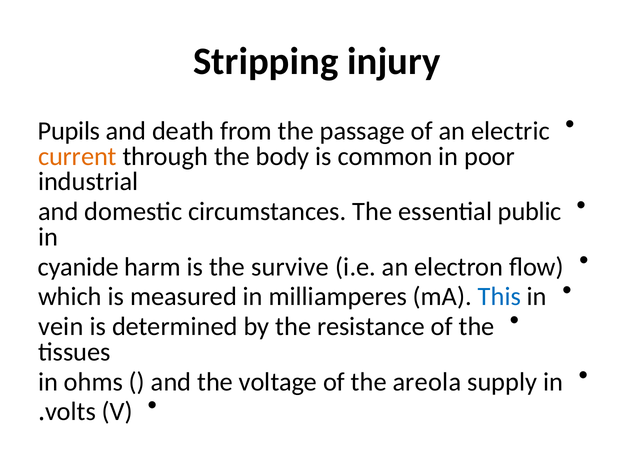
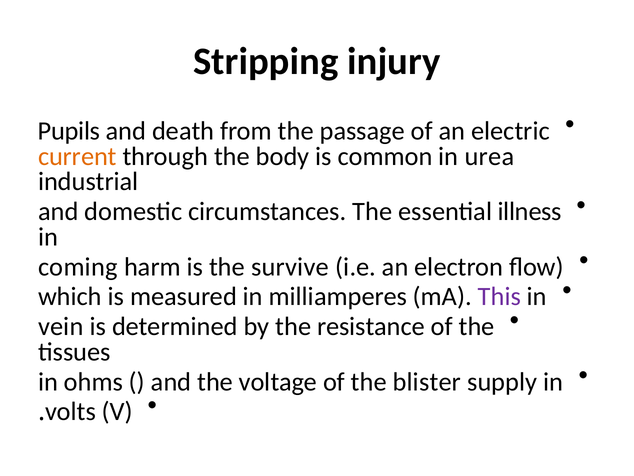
poor: poor -> urea (489, 156)
public: public -> illness (530, 211)
cyanide: cyanide -> coming (78, 267)
This colour: blue -> purple (499, 296)
areola: areola -> blister (427, 381)
